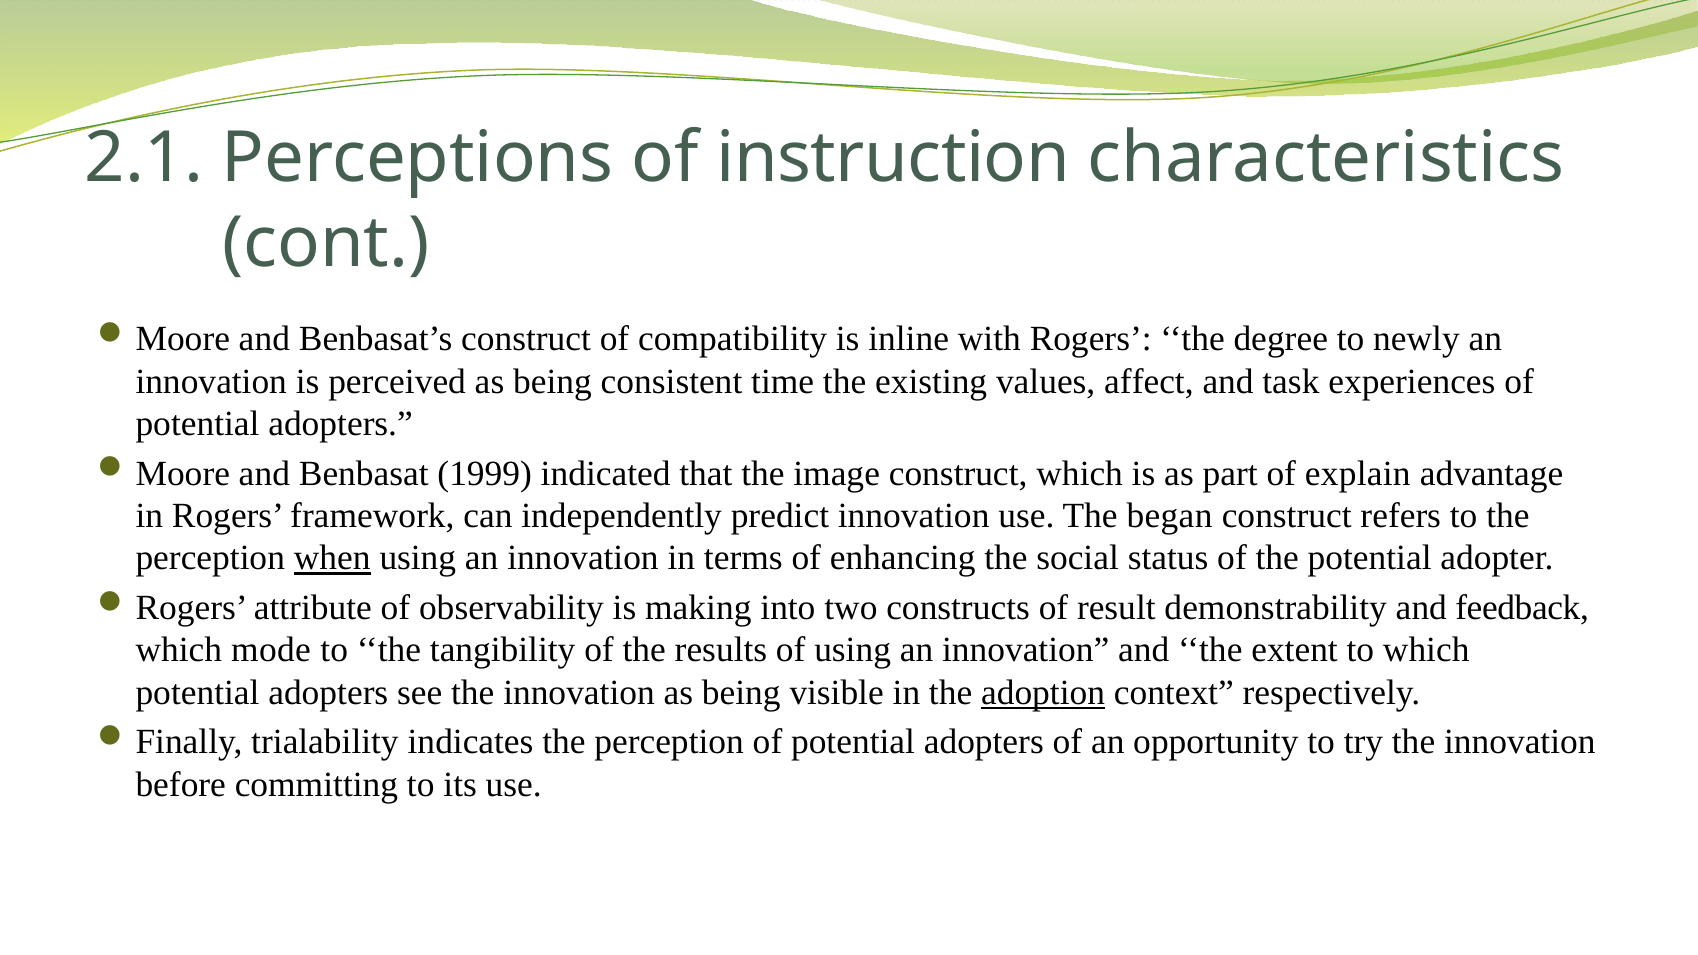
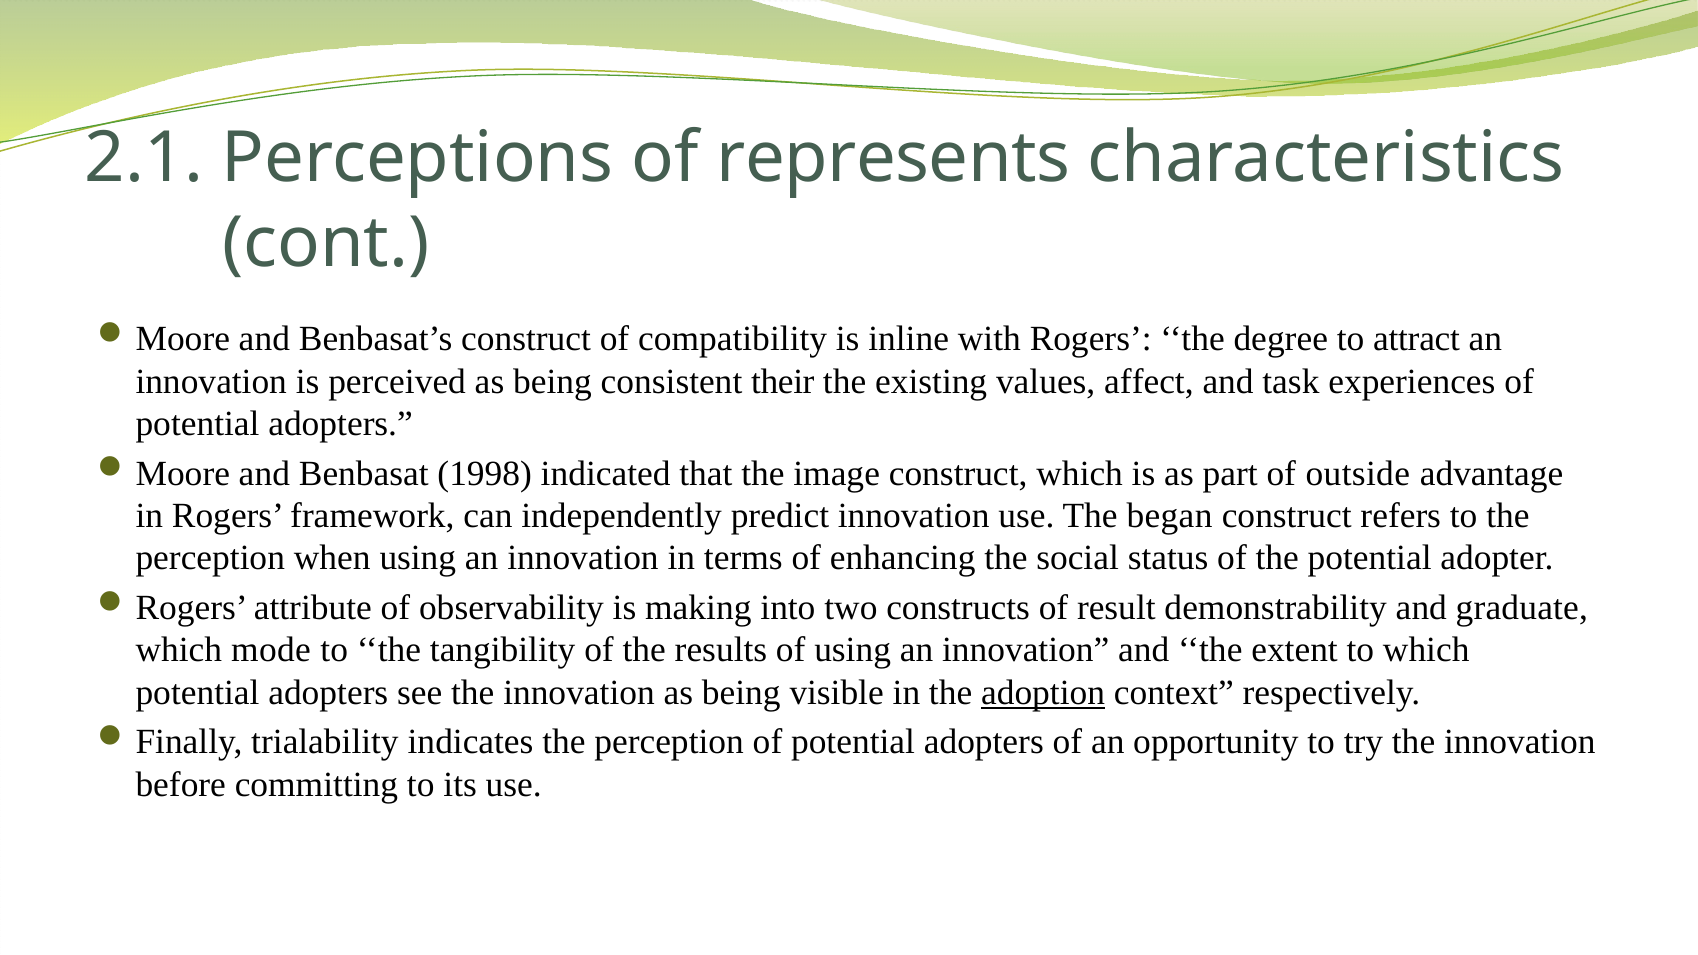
instruction: instruction -> represents (893, 158)
newly: newly -> attract (1417, 339)
time: time -> their (783, 381)
1999: 1999 -> 1998 (485, 473)
explain: explain -> outside (1358, 473)
when underline: present -> none (332, 558)
feedback: feedback -> graduate (1522, 608)
